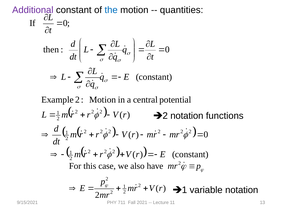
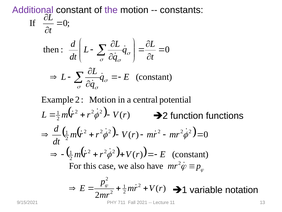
the colour: blue -> purple (111, 10)
quantities: quantities -> constants (182, 10)
notation: notation -> function (187, 116)
